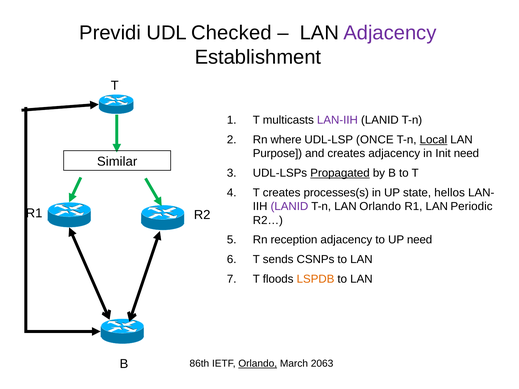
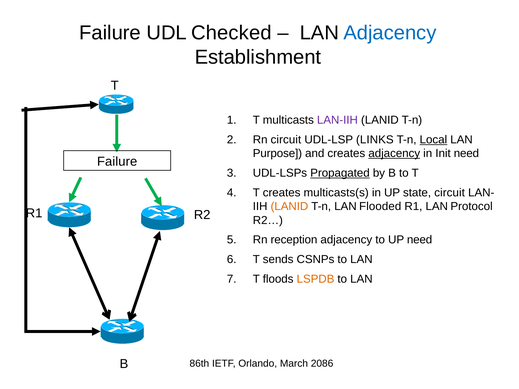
Previdi: Previdi -> Failure (110, 33)
Adjacency colour: purple -> blue (390, 33)
Rn where: where -> circuit (286, 140)
ONCE: ONCE -> LINKS (375, 140)
adjacency underline: none -> present (394, 154)
Similar: Similar -> Failure (117, 161)
processes(s: processes(s -> multicasts(s (336, 193)
state hellos: hellos -> circuit (450, 193)
LANID colour: purple -> orange (289, 207)
LAN Orlando: Orlando -> Flooded (380, 207)
Periodic: Periodic -> Protocol (472, 207)
Orlando underline: present -> none (258, 364)
2063: 2063 -> 2086 (322, 364)
